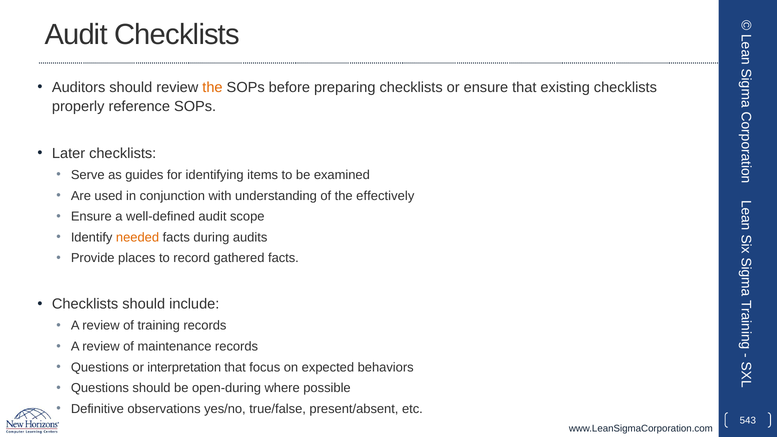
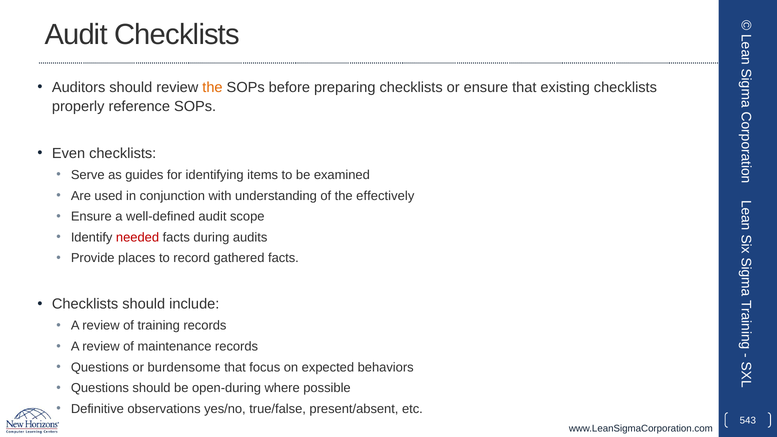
Later: Later -> Even (69, 153)
needed colour: orange -> red (138, 237)
interpretation: interpretation -> burdensome (184, 367)
